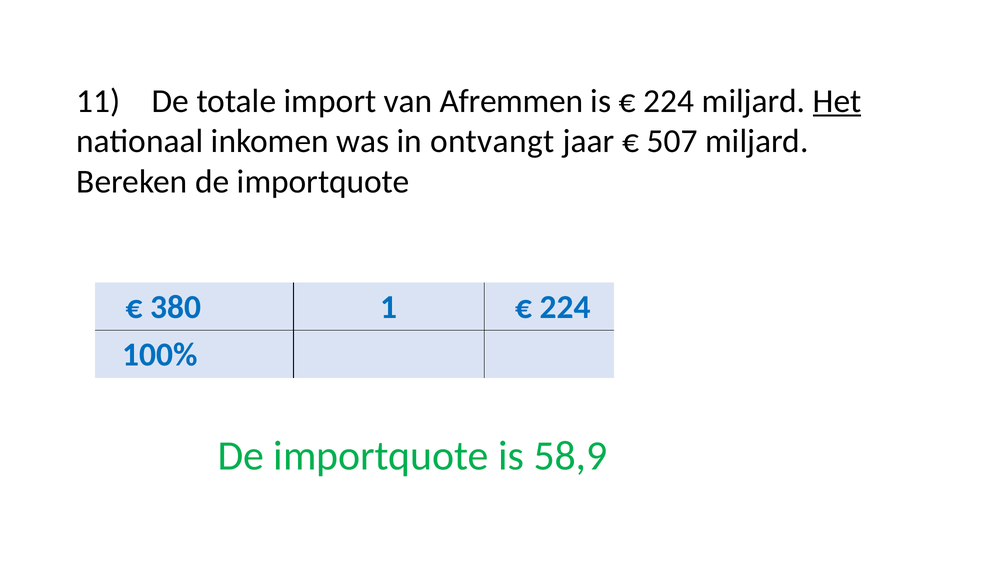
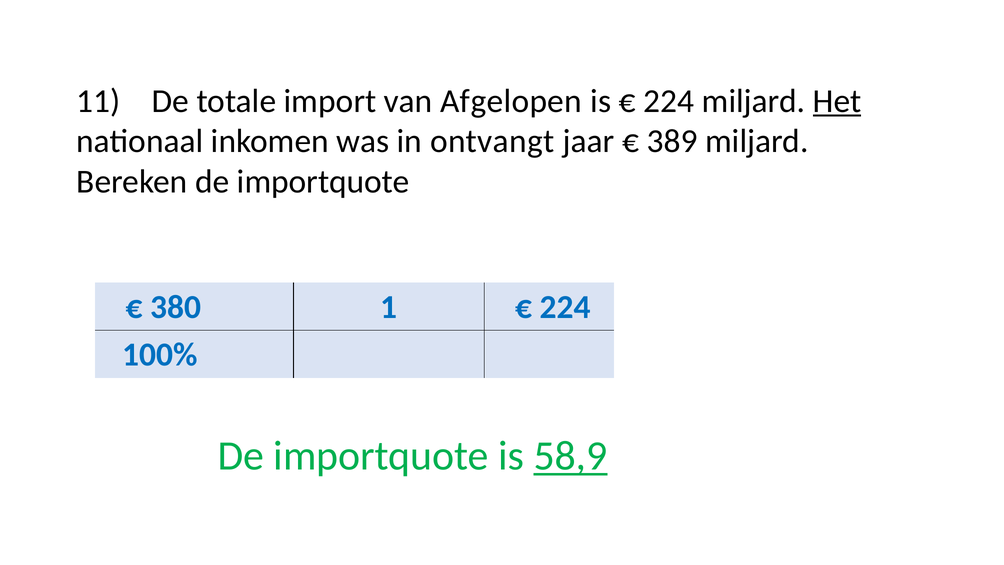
Afremmen: Afremmen -> Afgelopen (511, 101)
507: 507 -> 389 (672, 141)
58,9 underline: none -> present (570, 456)
